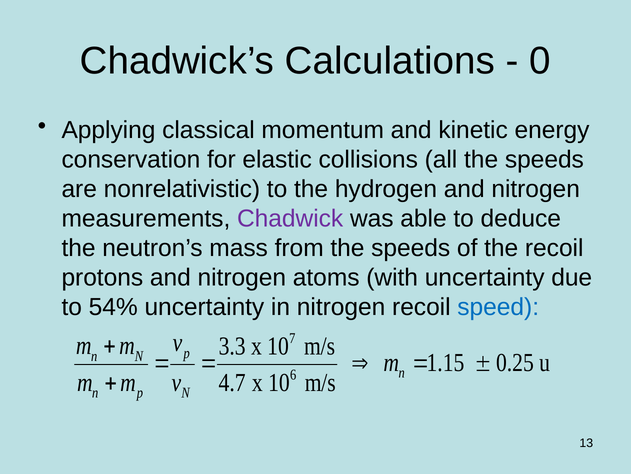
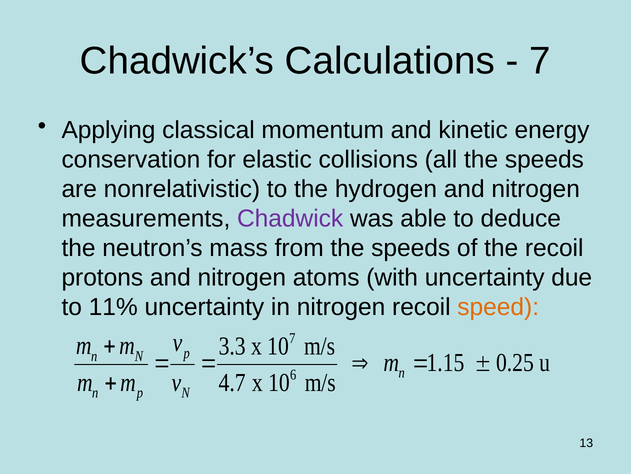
0: 0 -> 7 (540, 61)
54%: 54% -> 11% (113, 307)
speed colour: blue -> orange (498, 307)
